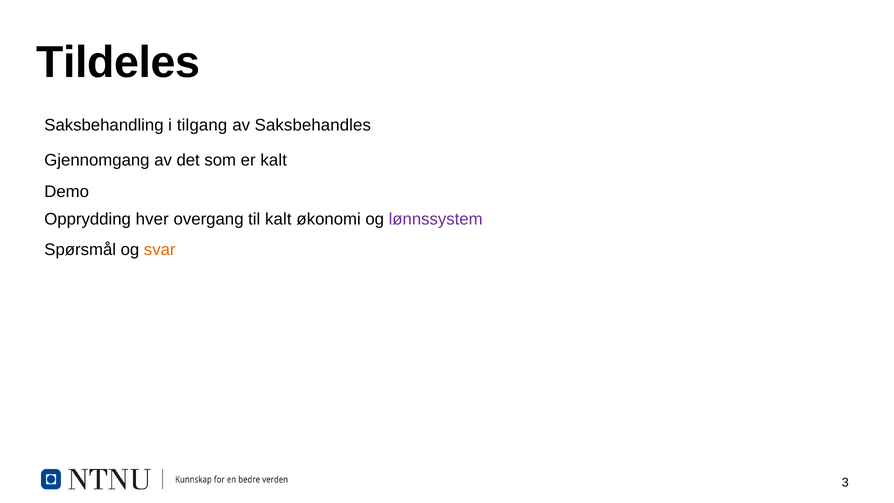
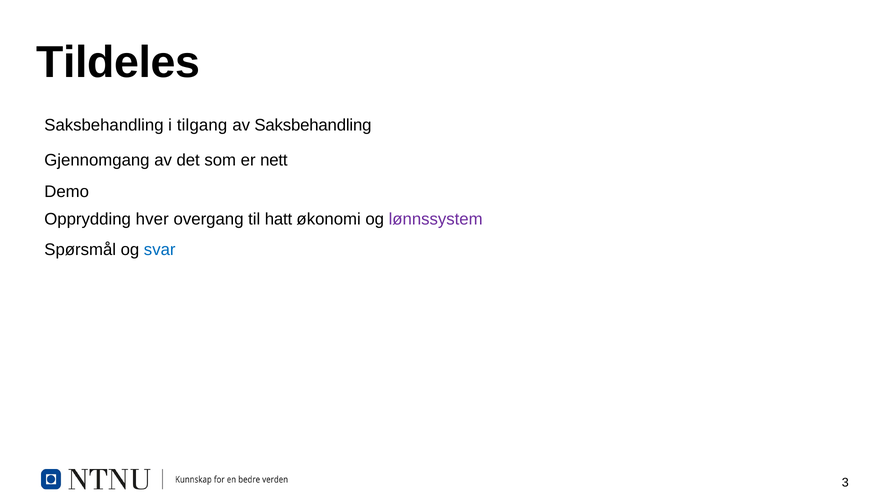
av Saksbehandles: Saksbehandles -> Saksbehandling (313, 125)
er kalt: kalt -> nett (274, 160)
til kalt: kalt -> hatt (279, 219)
svar colour: orange -> blue (160, 250)
